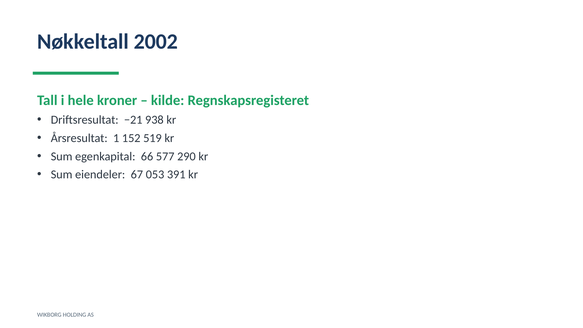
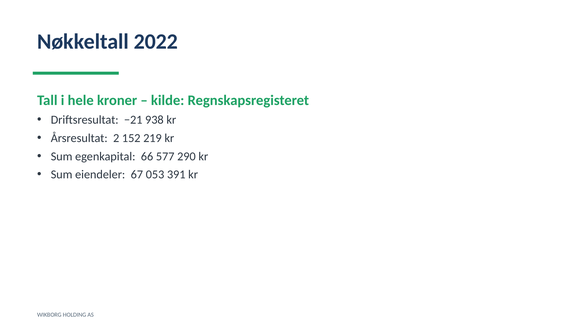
2002: 2002 -> 2022 (156, 42)
1: 1 -> 2 (116, 138)
519: 519 -> 219 (152, 138)
